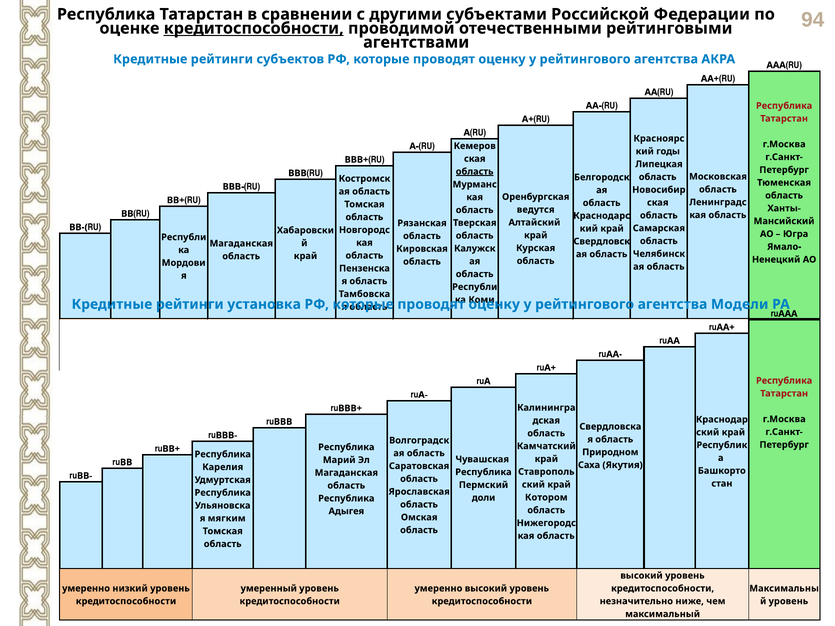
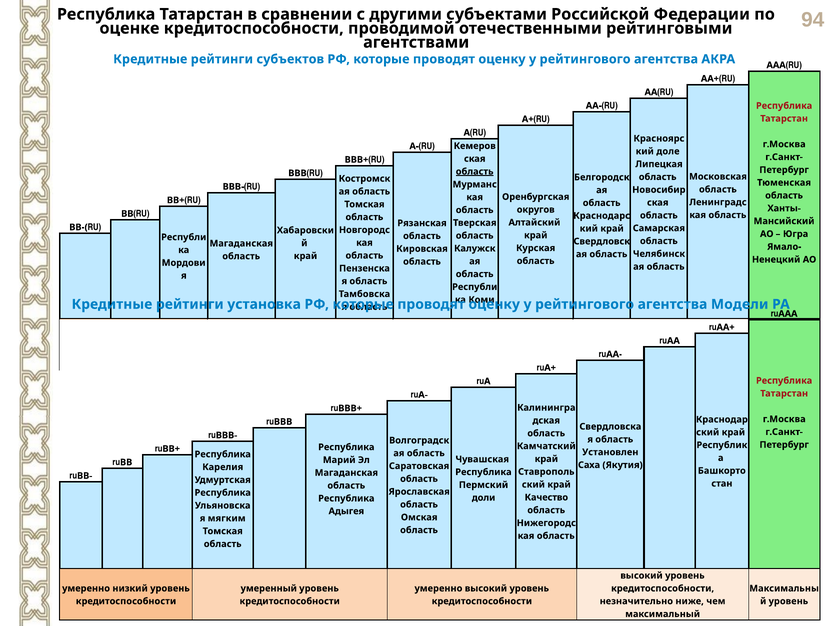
кредитоспособности underline: present -> none (254, 28)
годы: годы -> доле (668, 151)
ведутся: ведутся -> округов (536, 210)
Природном: Природном -> Установлен (610, 452)
Котором: Котором -> Качество (546, 498)
